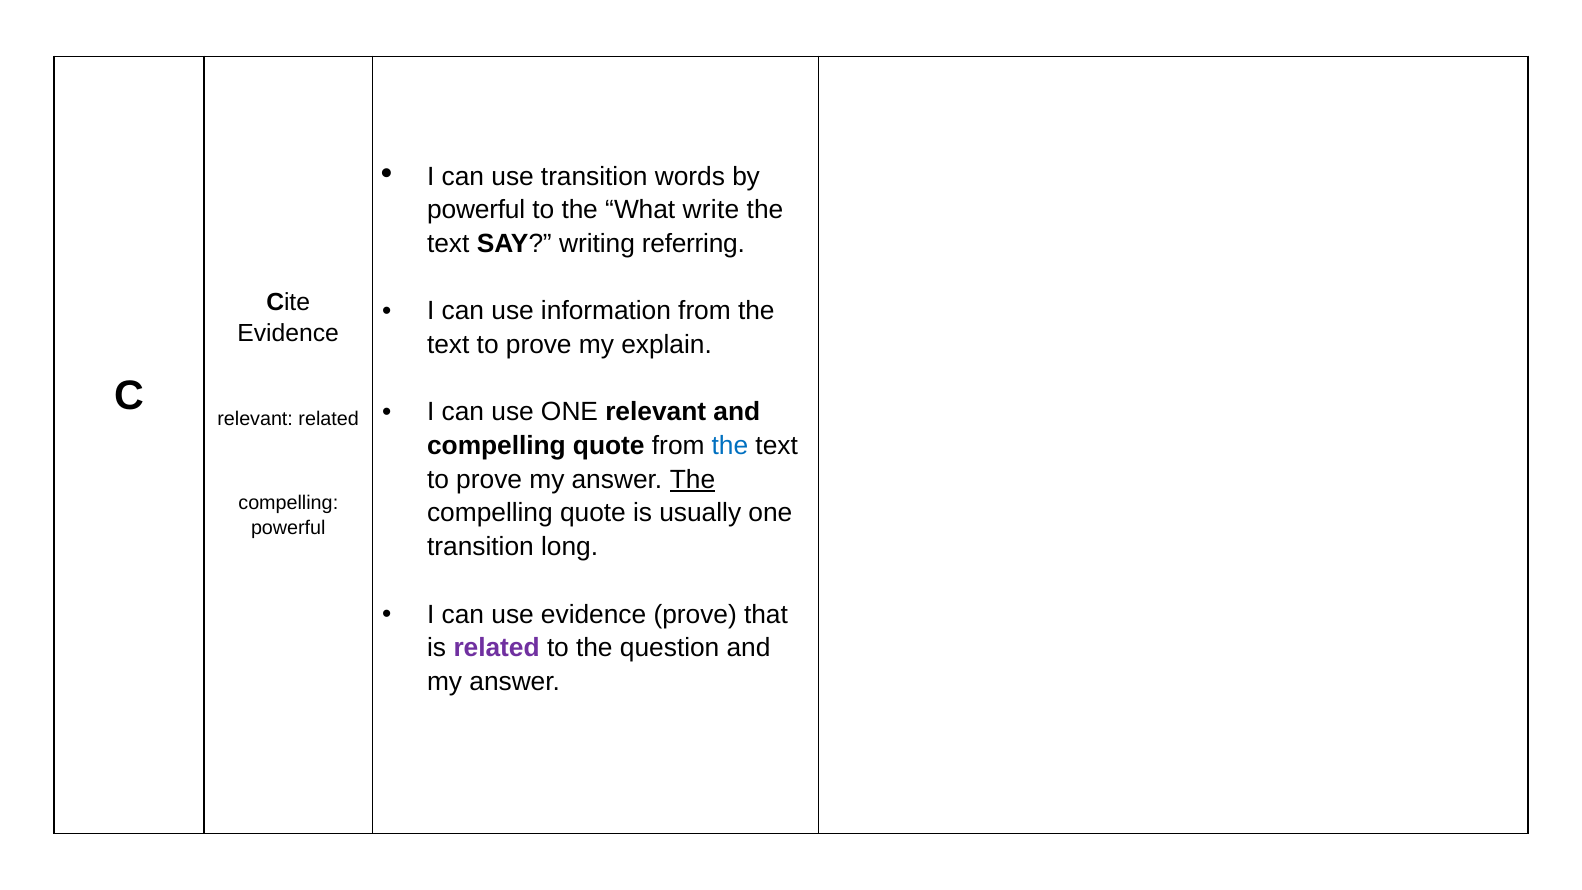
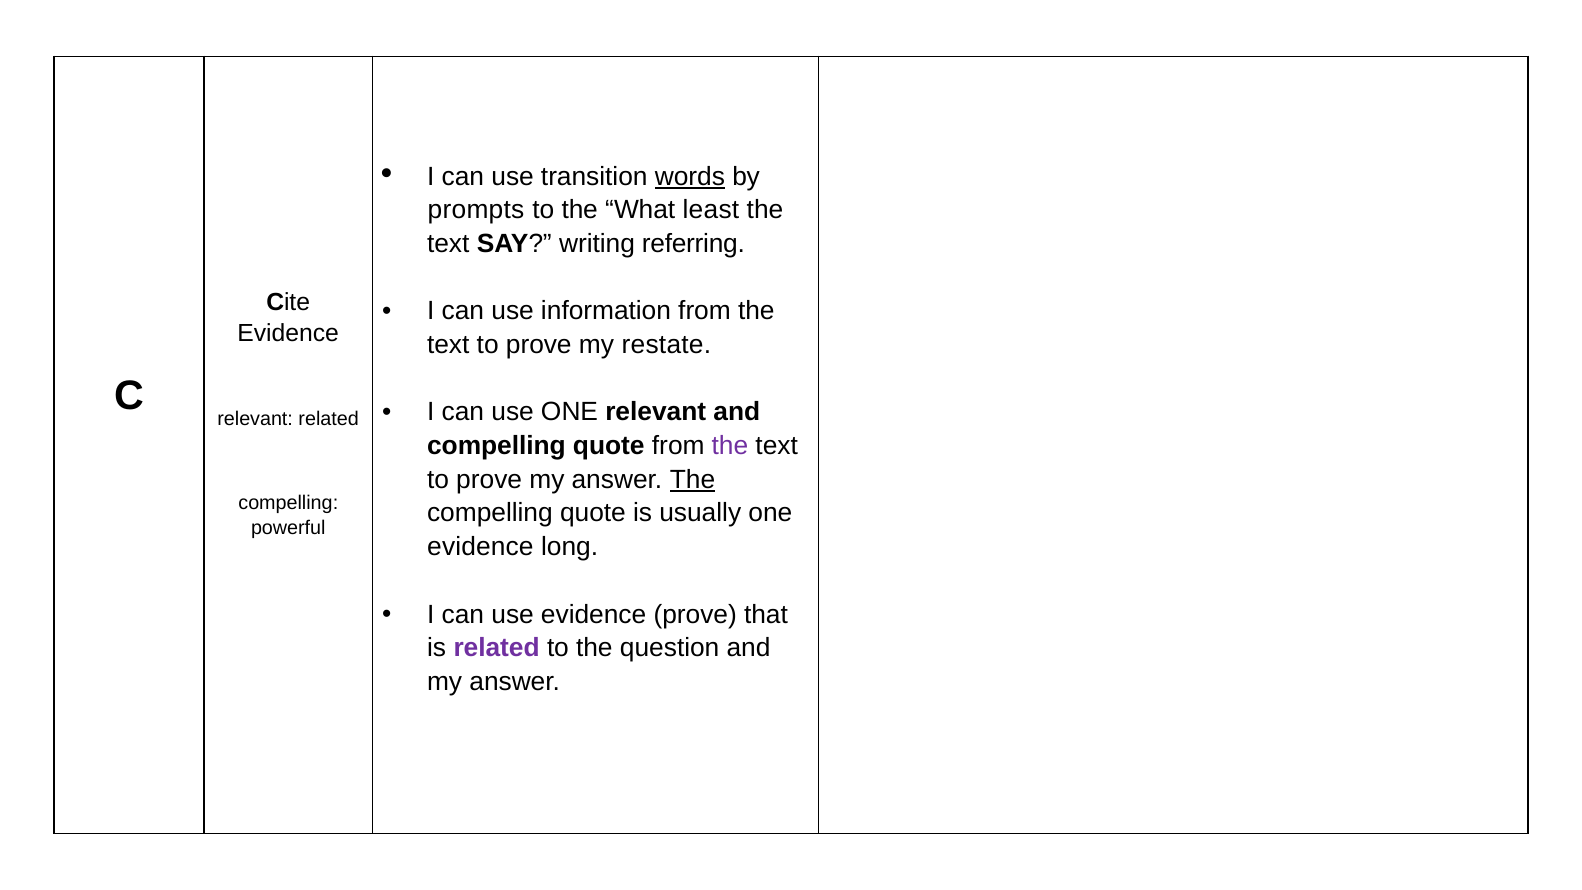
words underline: none -> present (690, 176)
powerful: powerful -> prompts (476, 210)
write: write -> least (711, 210)
explain: explain -> restate (666, 345)
the colour: blue -> purple (730, 446)
transition: transition -> evidence (480, 547)
